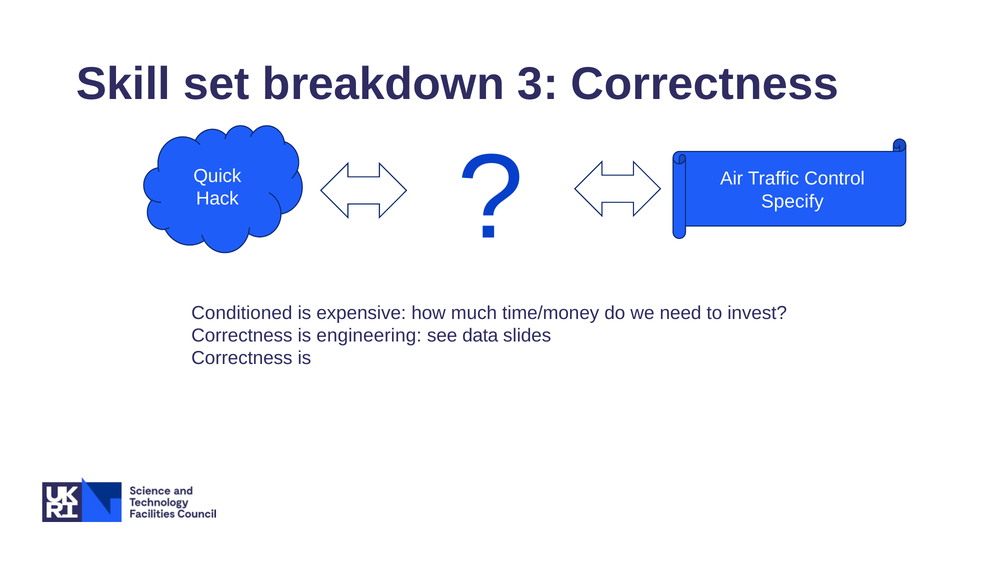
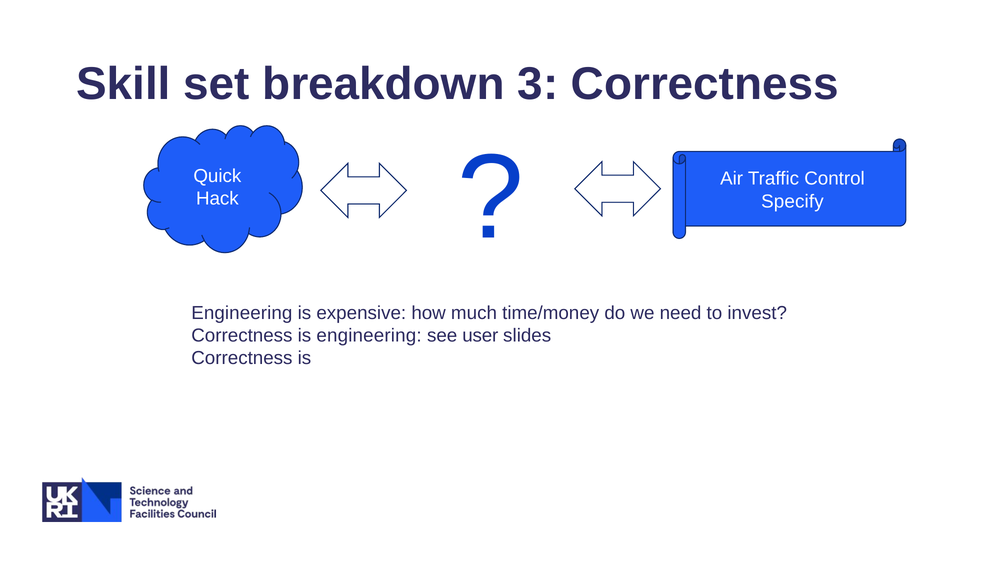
Conditioned: Conditioned -> Engineering (242, 313)
data: data -> user (480, 335)
